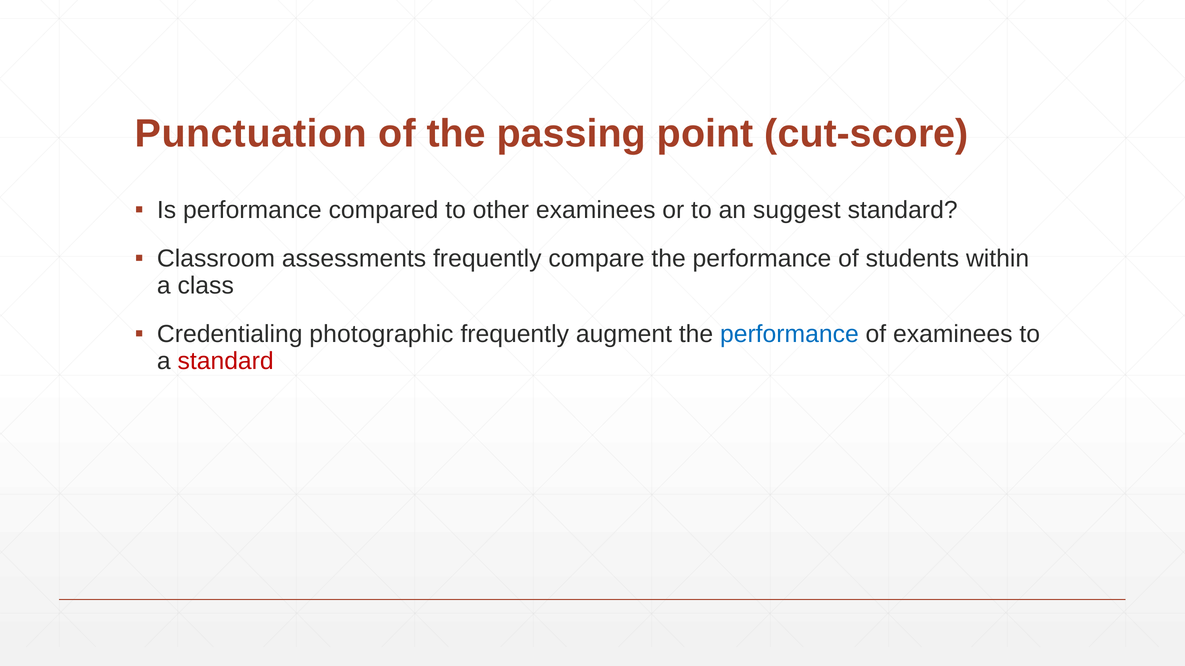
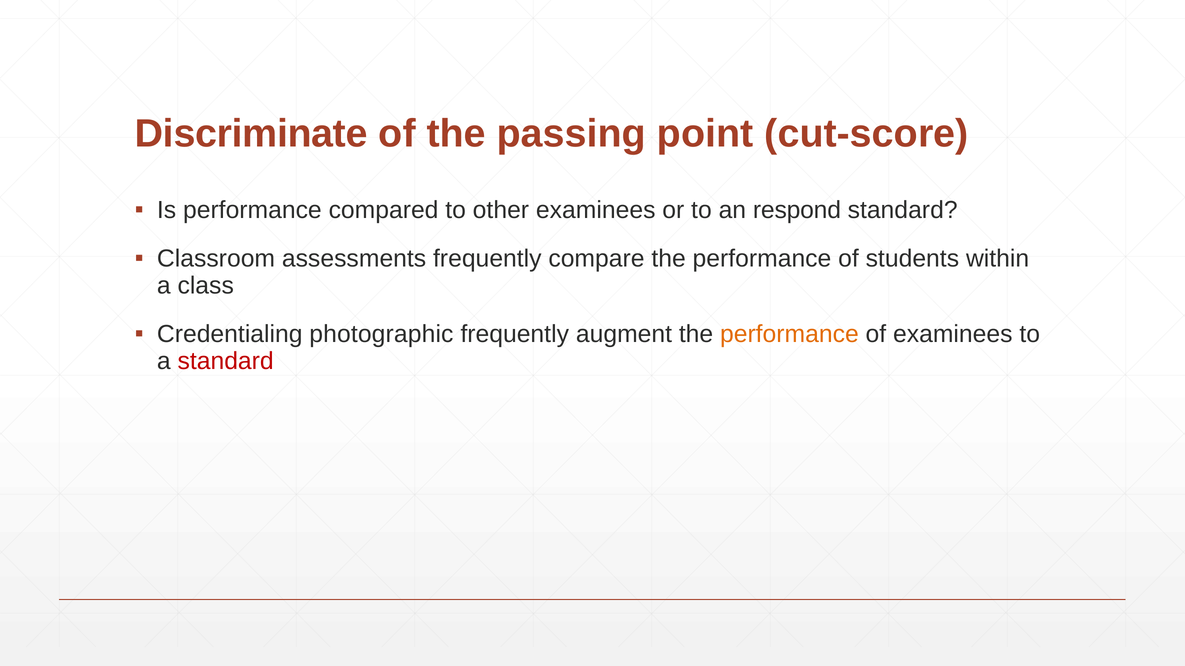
Punctuation: Punctuation -> Discriminate (251, 134)
suggest: suggest -> respond (797, 210)
performance colour: blue -> orange (789, 335)
